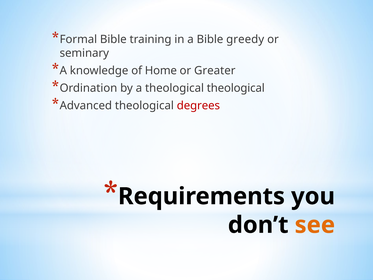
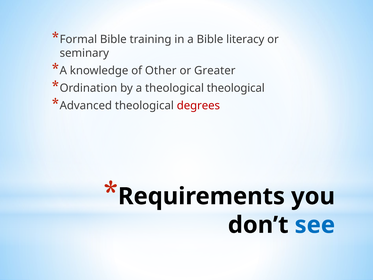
greedy: greedy -> literacy (245, 39)
Home: Home -> Other (161, 71)
see colour: orange -> blue (315, 225)
